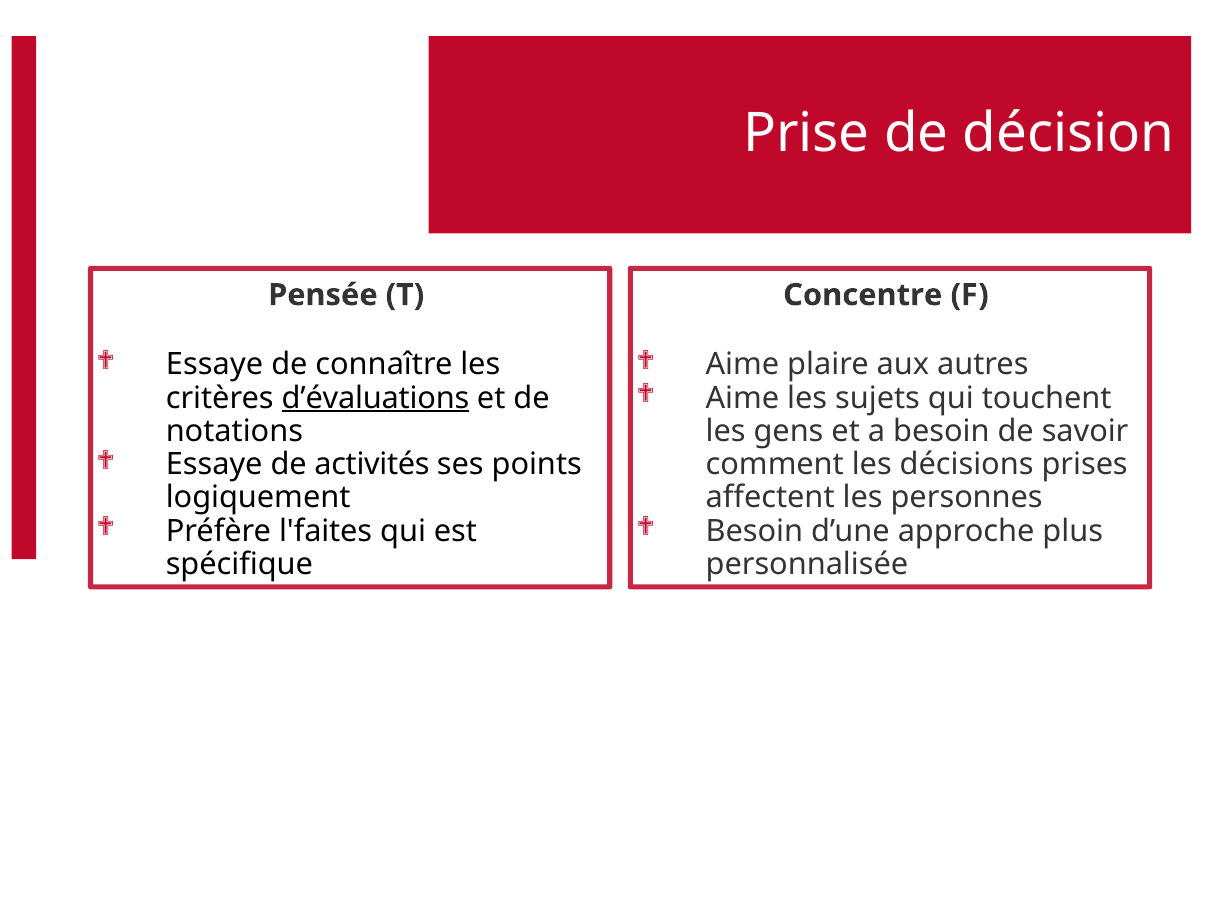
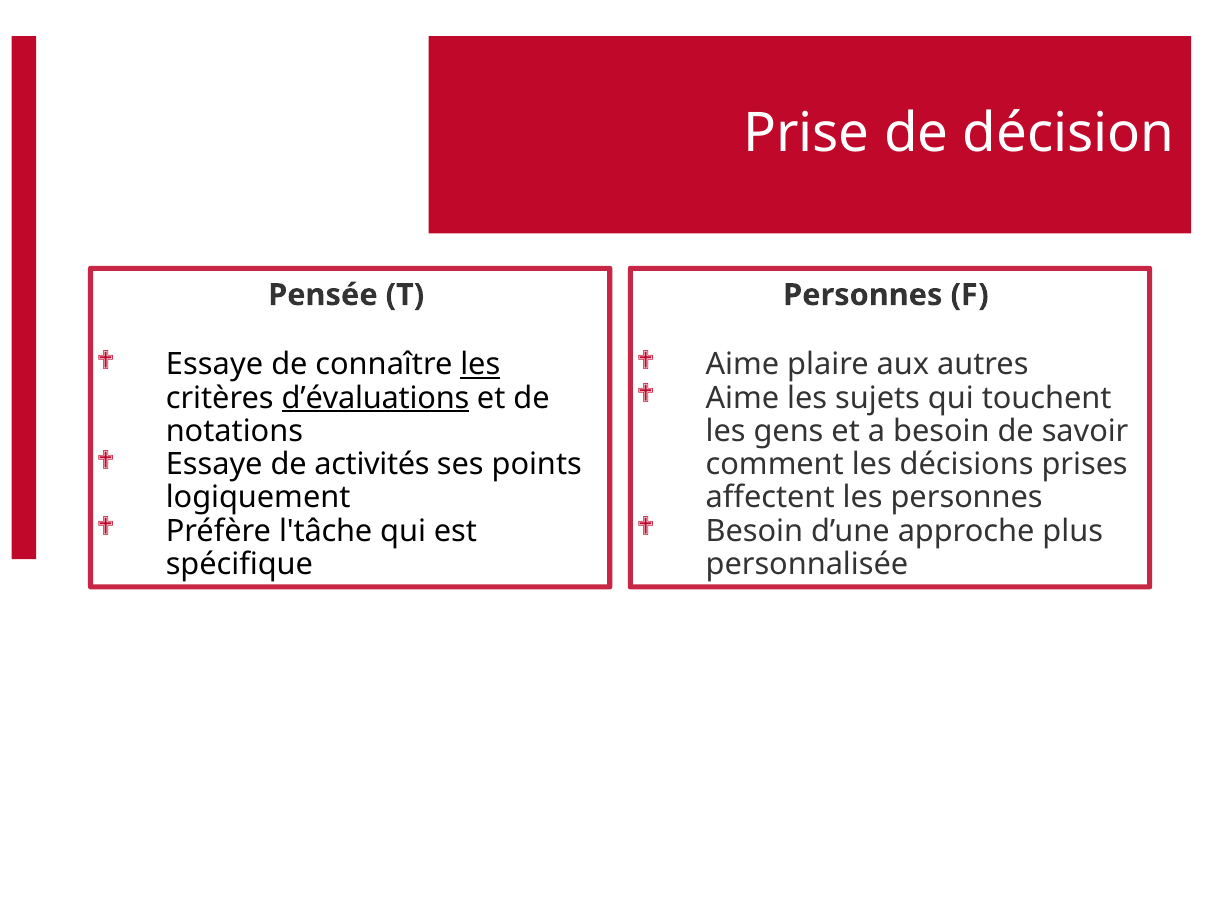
Concentre: Concentre -> Personnes (863, 295)
les underline: none -> present (480, 364)
l'faites: l'faites -> l'tâche (326, 531)
